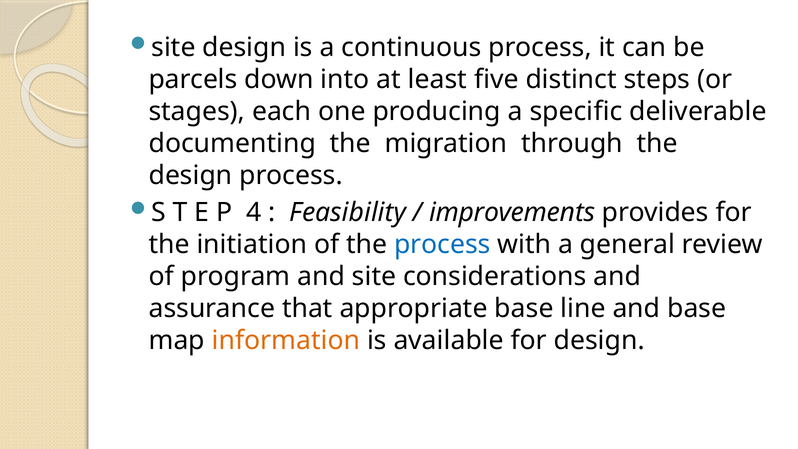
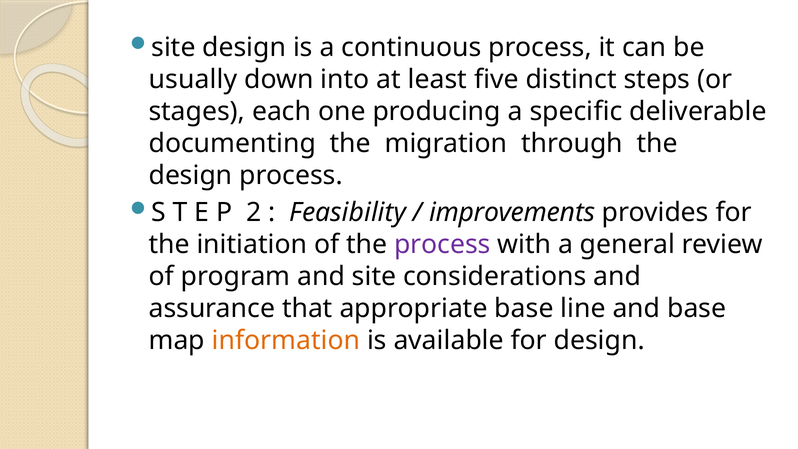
parcels: parcels -> usually (193, 80)
4: 4 -> 2 (254, 212)
process colour: blue -> purple (442, 244)
